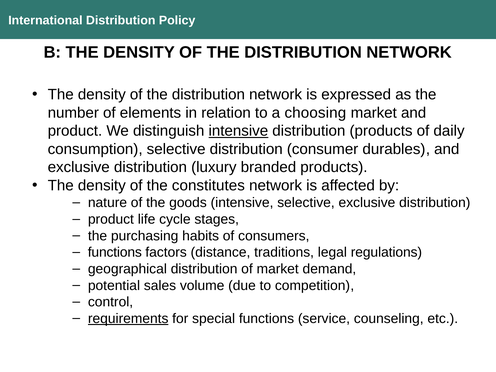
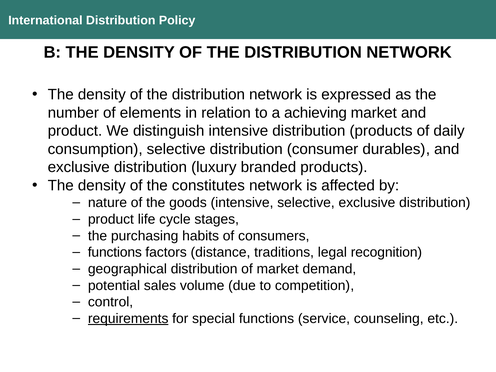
choosing: choosing -> achieving (316, 113)
intensive underline: present -> none (238, 131)
regulations: regulations -> recognition (386, 252)
